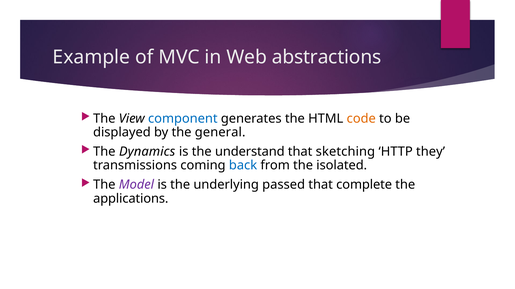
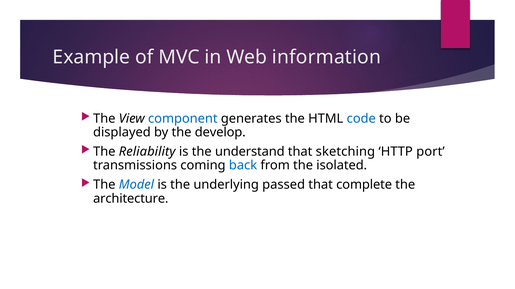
abstractions: abstractions -> information (326, 57)
code colour: orange -> blue (361, 119)
general: general -> develop (220, 133)
Dynamics: Dynamics -> Reliability (147, 152)
they: they -> port (431, 152)
Model colour: purple -> blue (136, 185)
applications: applications -> architecture (131, 199)
